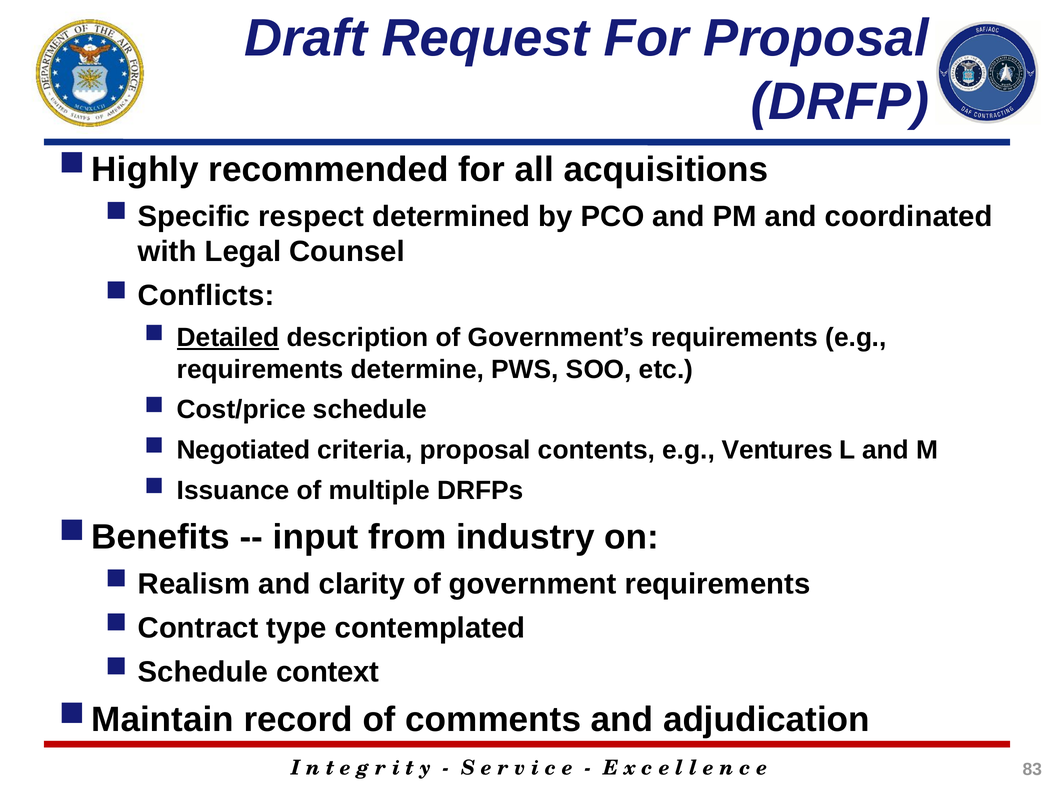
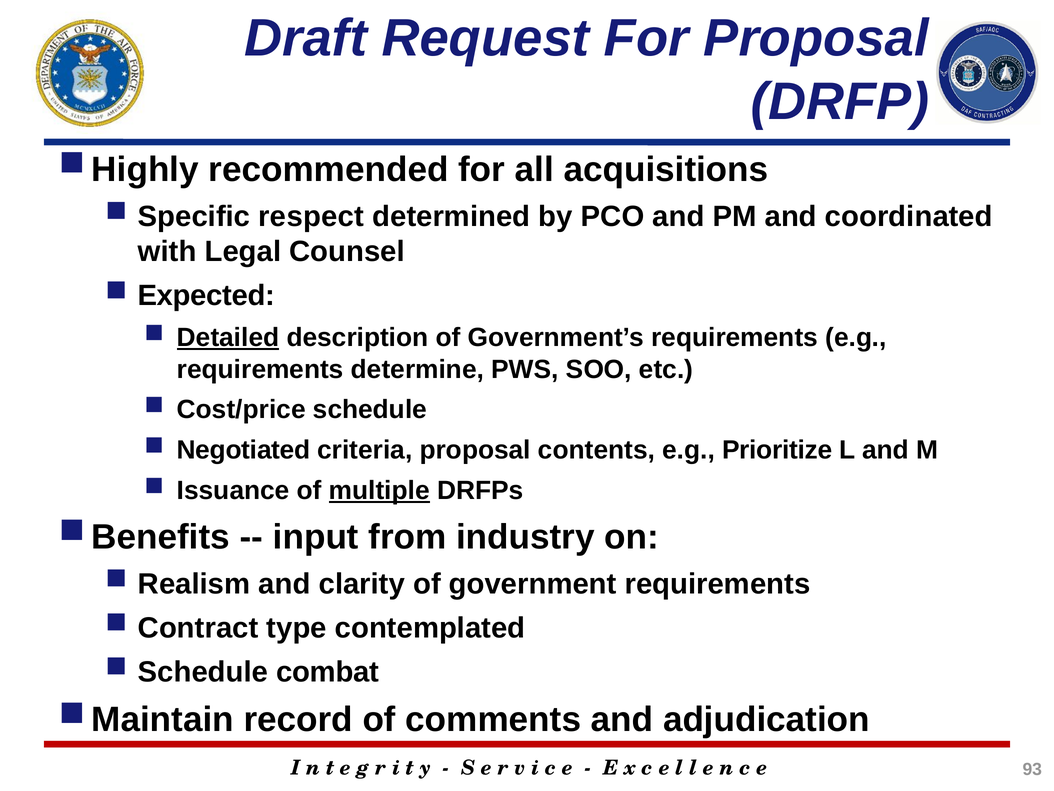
Conflicts: Conflicts -> Expected (206, 295)
Ventures: Ventures -> Prioritize (777, 450)
multiple underline: none -> present (379, 490)
context: context -> combat (328, 672)
83: 83 -> 93 (1032, 769)
